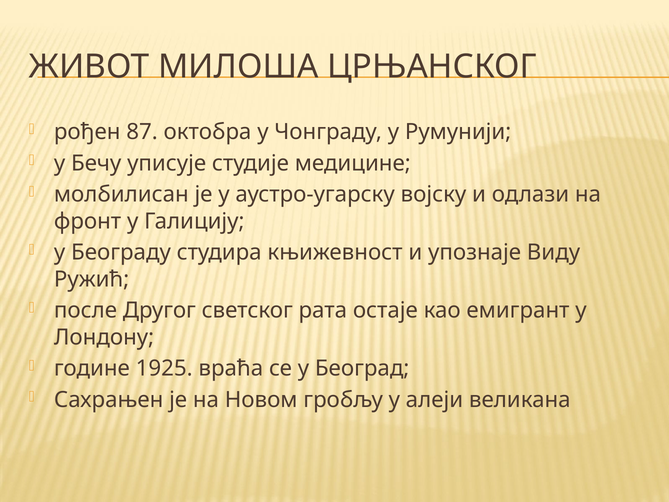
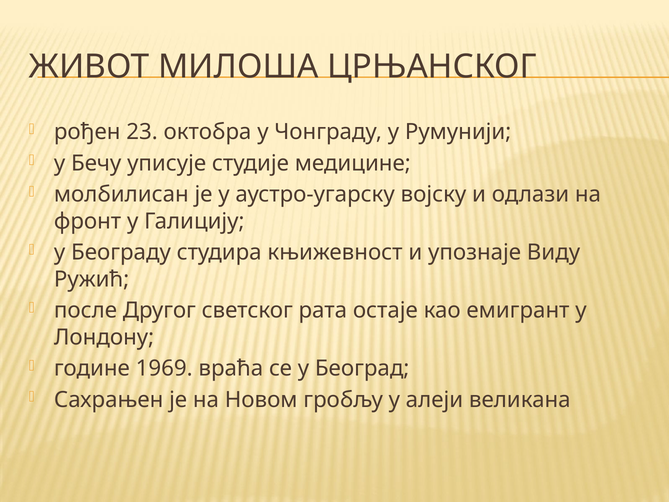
87: 87 -> 23 (142, 132)
1925: 1925 -> 1969 (164, 368)
